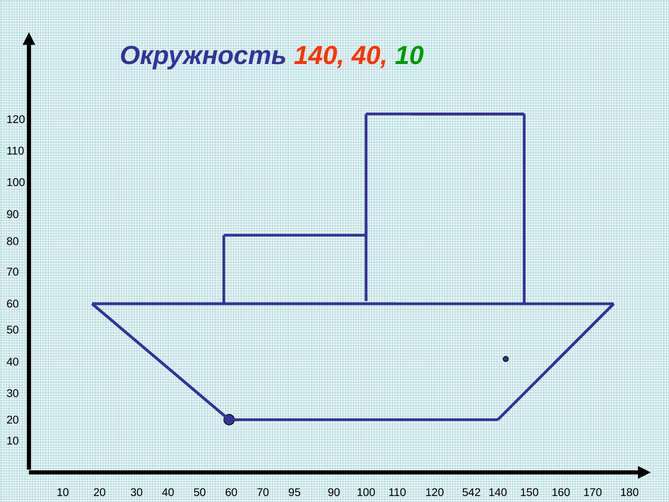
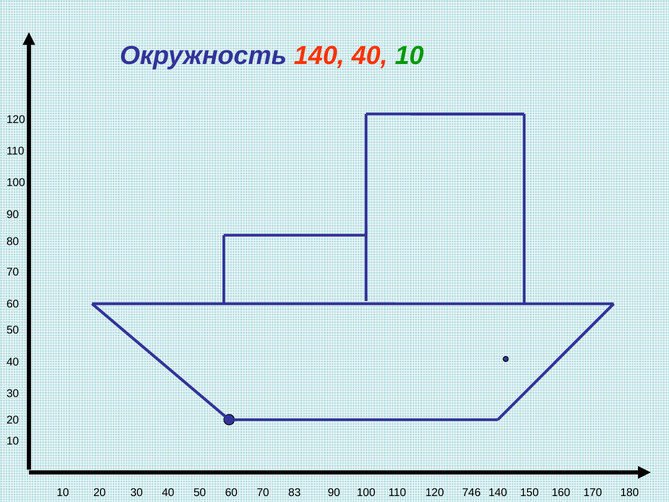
95: 95 -> 83 (295, 492)
542: 542 -> 746 (471, 492)
